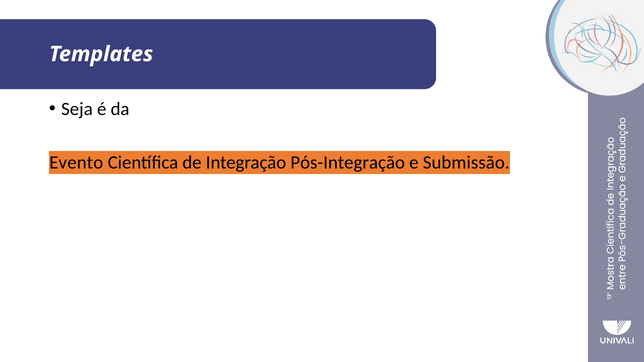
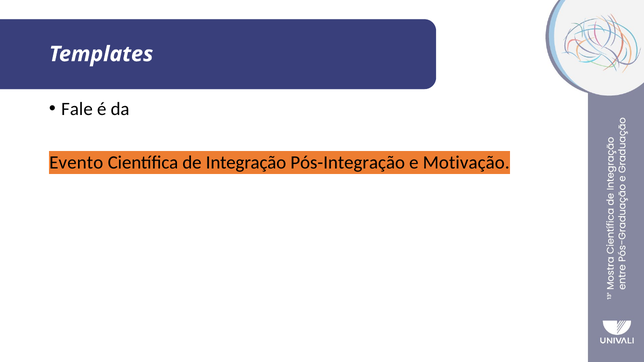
Seja: Seja -> Fale (77, 109)
Submissão: Submissão -> Motivação (466, 163)
